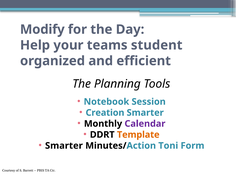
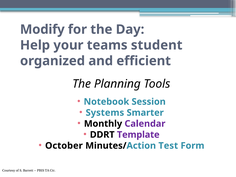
Creation: Creation -> Systems (105, 113)
Template colour: orange -> purple (138, 135)
Smarter: Smarter -> October (64, 146)
Toni: Toni -> Test (168, 146)
